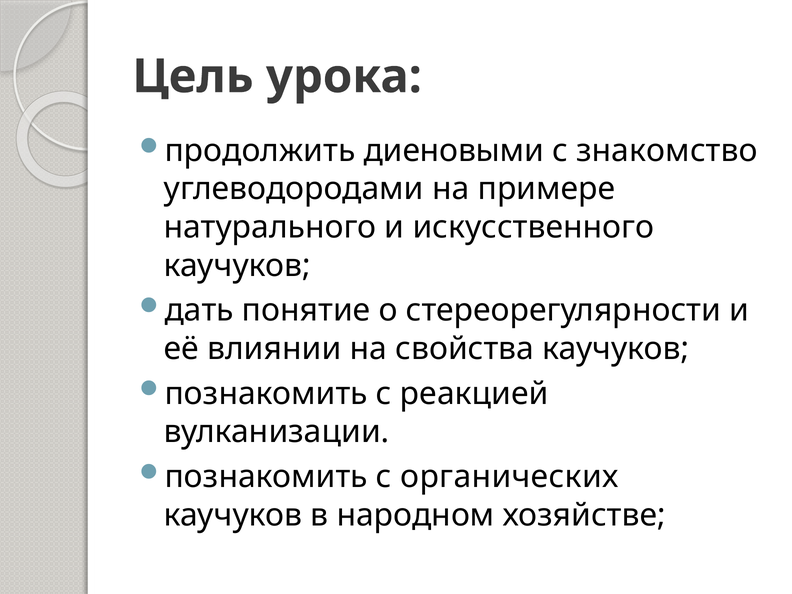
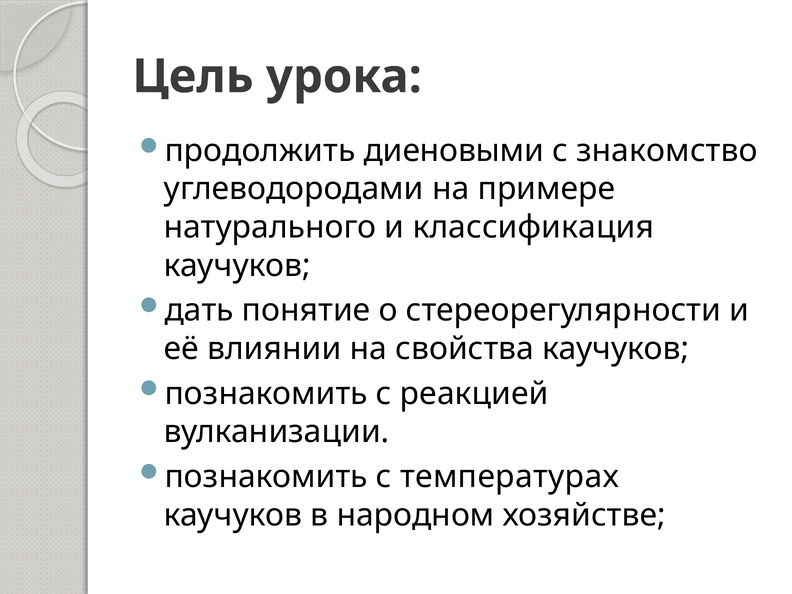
искусственного: искусственного -> классификация (533, 227)
органических: органических -> температурах (510, 477)
